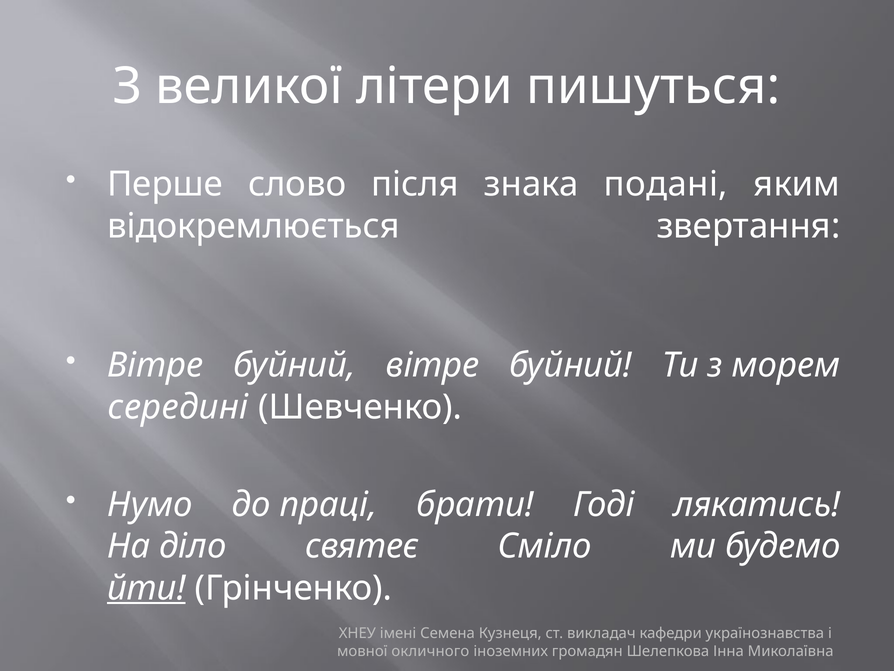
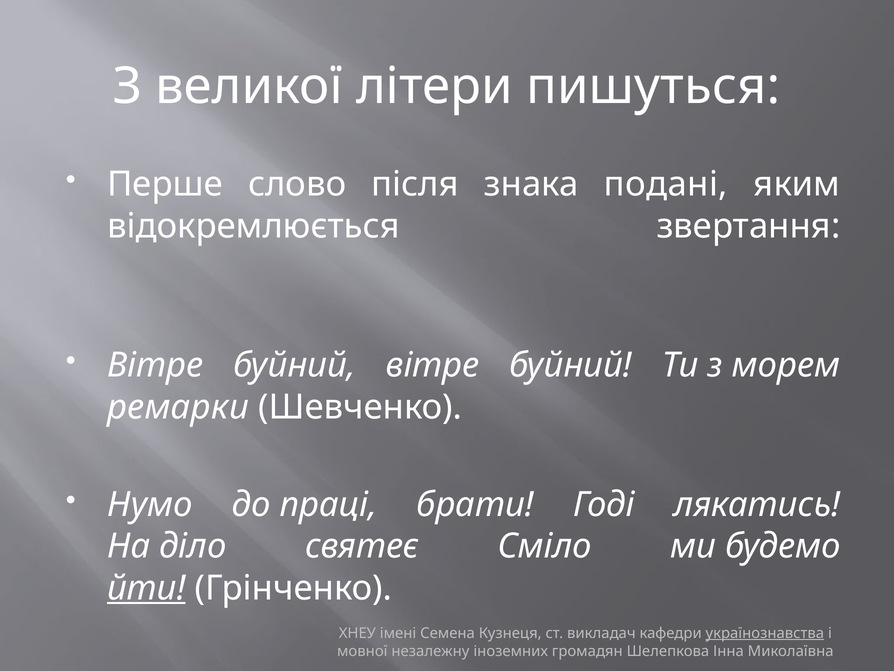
середині: середині -> ремарки (178, 407)
українознавства underline: none -> present (765, 633)
окличного: окличного -> незалежну (430, 651)
